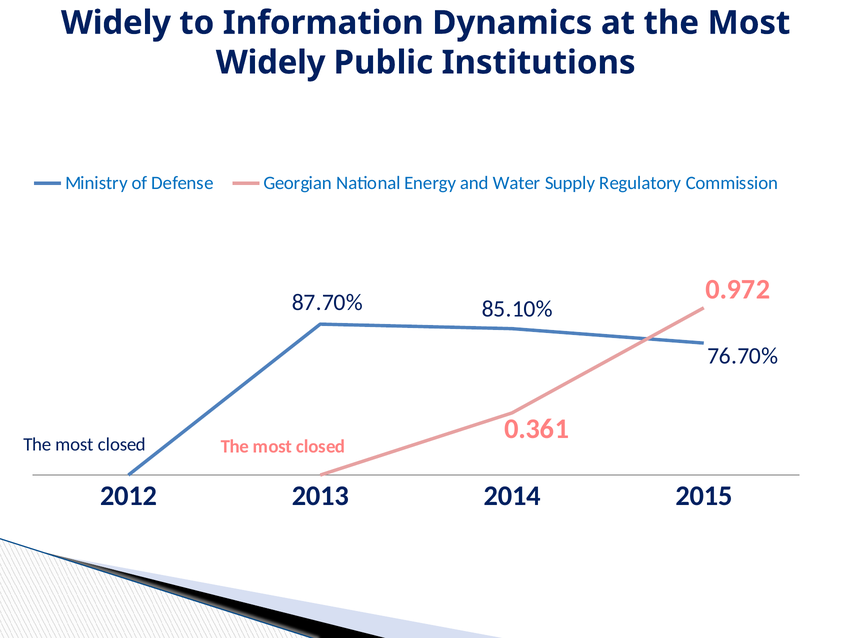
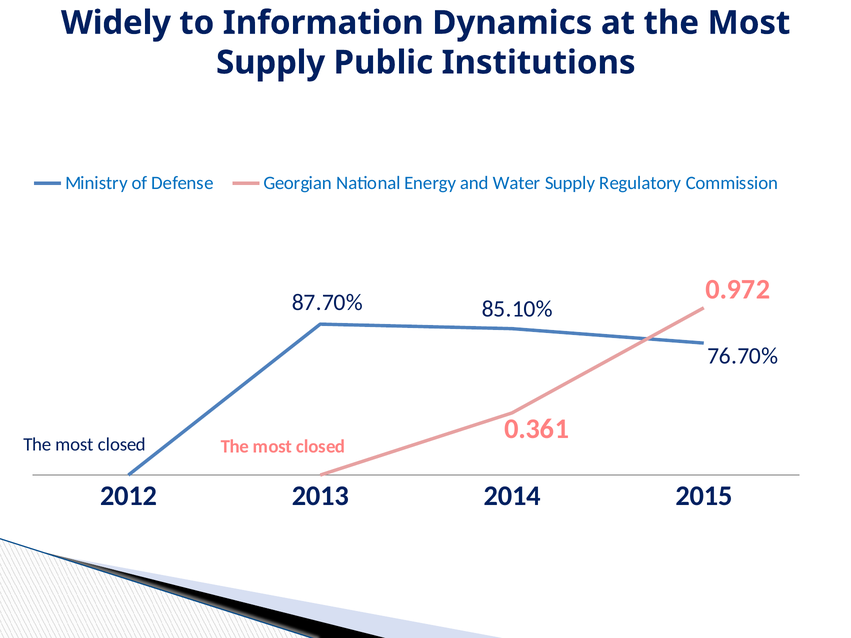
Widely: Widely -> Supply (271, 63)
